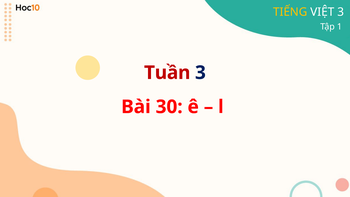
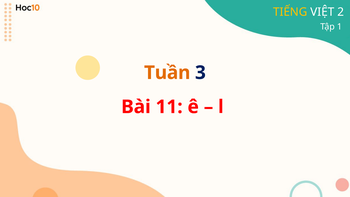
VIỆT 3: 3 -> 2 (341, 12)
Tuần colour: red -> orange (167, 73)
30: 30 -> 11 (169, 107)
